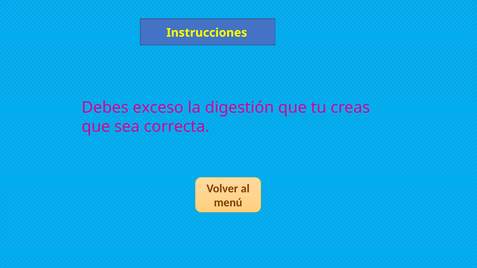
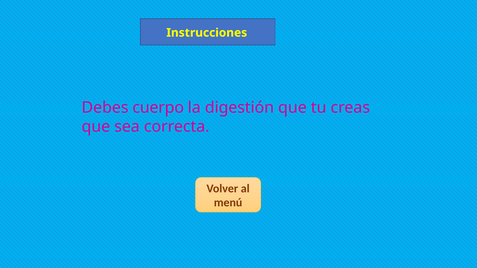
exceso: exceso -> cuerpo (158, 108)
